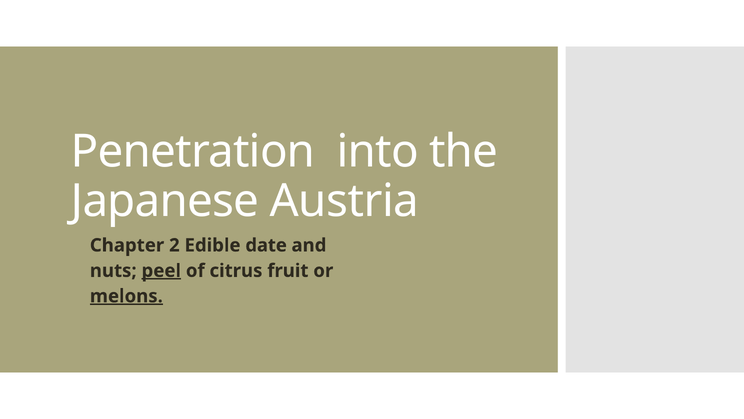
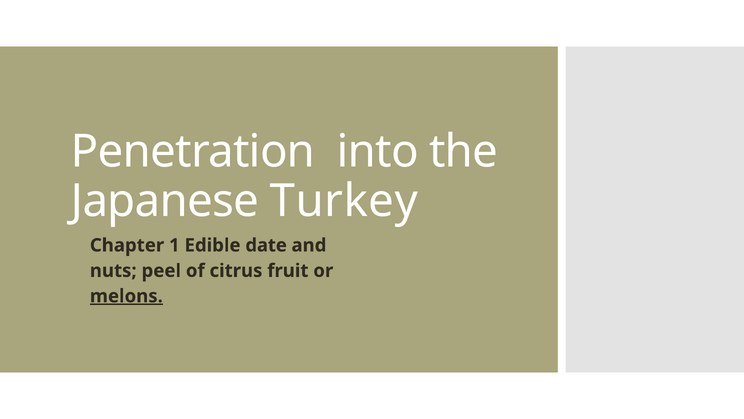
Austria: Austria -> Turkey (344, 201)
2: 2 -> 1 (174, 245)
peel underline: present -> none (161, 270)
